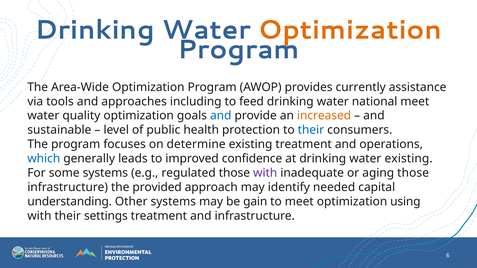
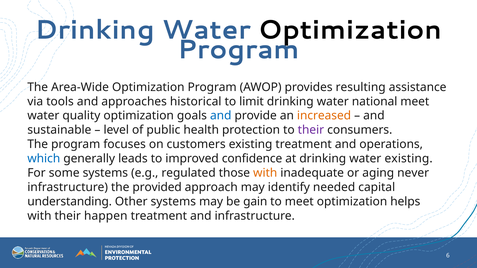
Optimization colour: orange -> black (350, 30)
currently: currently -> resulting (361, 87)
including: including -> historical (196, 102)
feed: feed -> limit (252, 102)
their colour: blue -> purple (311, 130)
determine: determine -> customers (196, 144)
with colour: purple -> orange (265, 173)
aging those: those -> never (413, 173)
using: using -> helps (405, 202)
settings: settings -> happen (106, 216)
